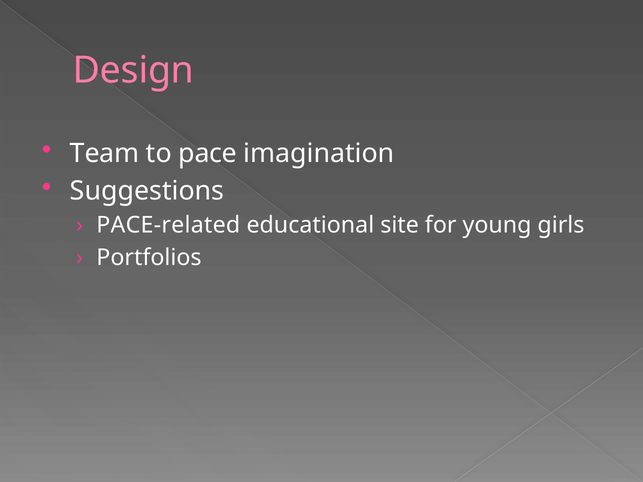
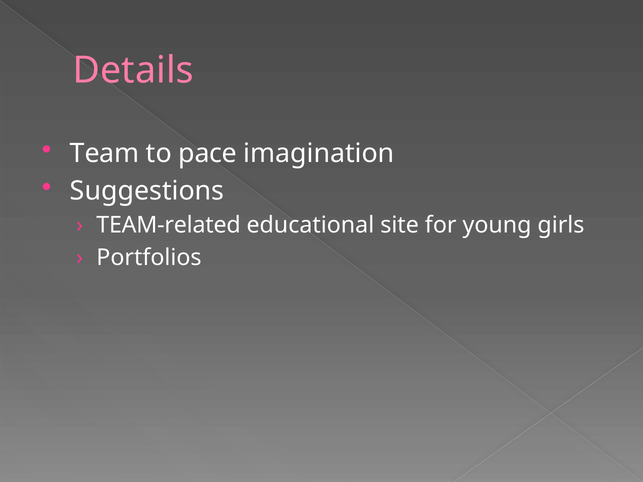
Design: Design -> Details (133, 71)
PACE-related: PACE-related -> TEAM-related (169, 225)
